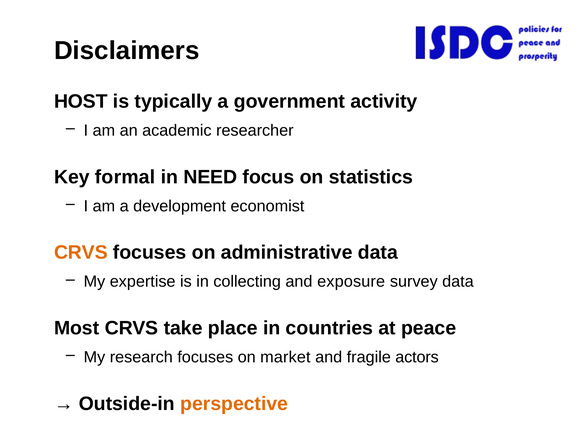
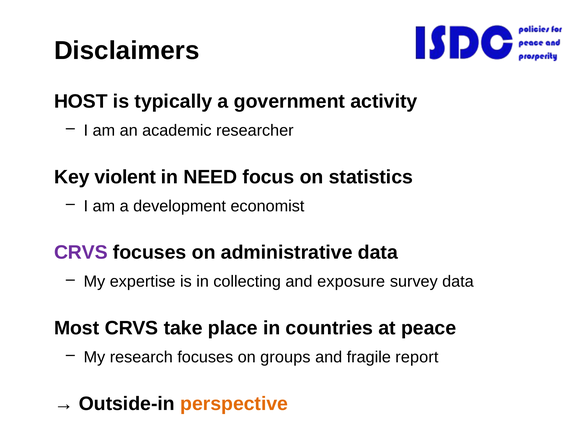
formal: formal -> violent (125, 177)
CRVS colour: orange -> purple (81, 253)
market: market -> groups (285, 357)
actors: actors -> report (417, 357)
